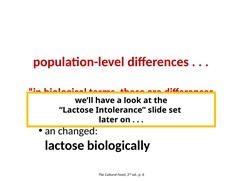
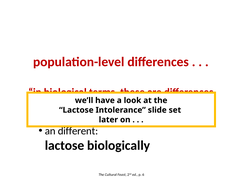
changed: changed -> different (78, 131)
